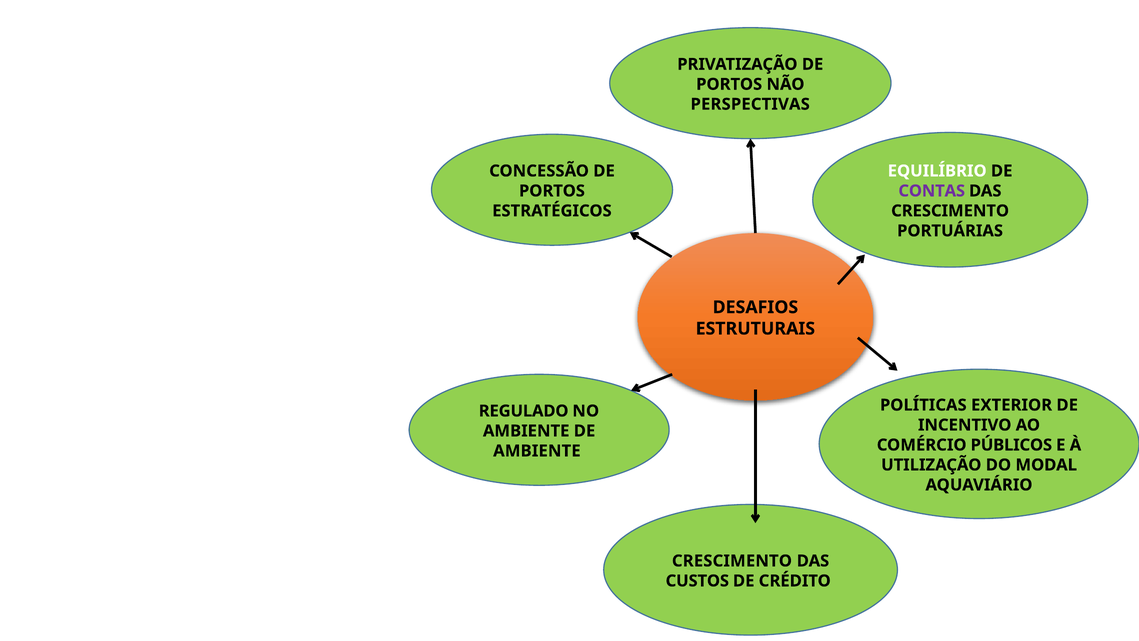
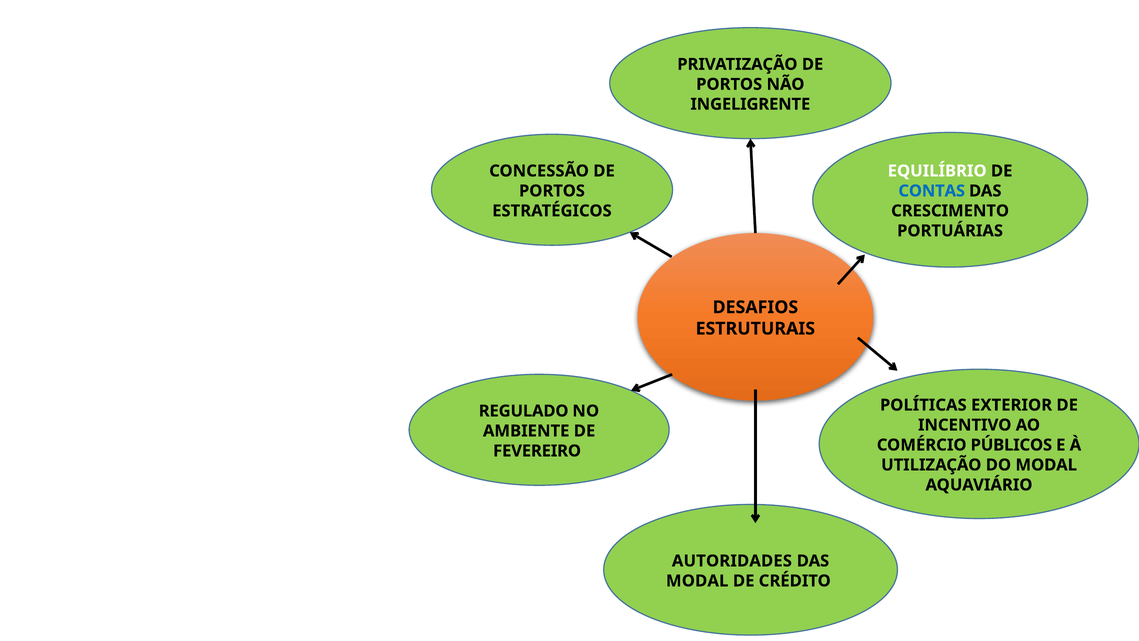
PERSPECTIVAS: PERSPECTIVAS -> INGELIGRENTE (750, 104)
CONTAS colour: purple -> blue (932, 191)
AMBIENTE: AMBIENTE -> FEVEREIRO (537, 451)
CRESCIMENTO: CRESCIMENTO -> AUTORIDADES (732, 561)
CUSTOS: CUSTOS -> MODAL (697, 581)
